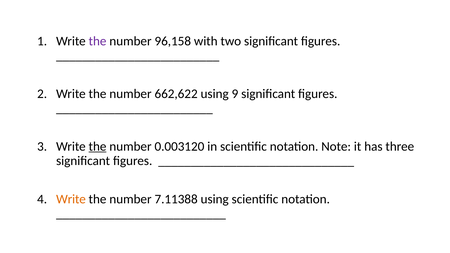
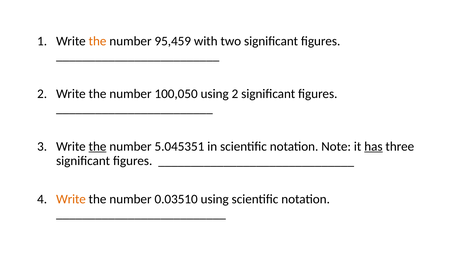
the colour: purple -> orange (98, 41)
96,158: 96,158 -> 95,459 (173, 41)
662,622: 662,622 -> 100,050 (176, 94)
using 9: 9 -> 2 (235, 94)
0.003120: 0.003120 -> 5.045351 (179, 147)
has underline: none -> present (373, 147)
7.11388: 7.11388 -> 0.03510 (176, 199)
